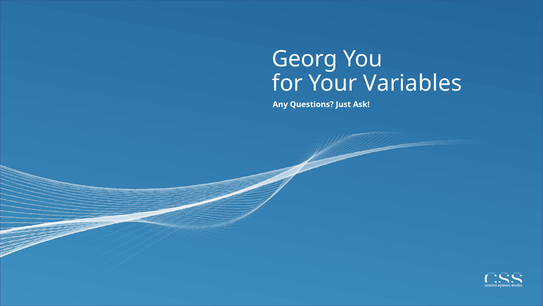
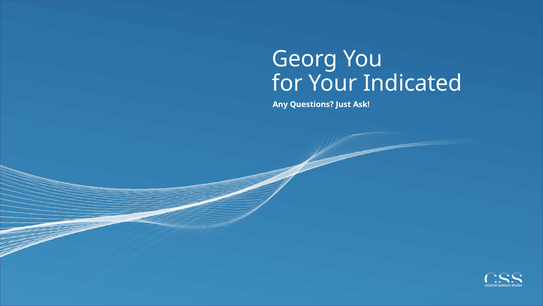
Variables: Variables -> Indicated (413, 83)
